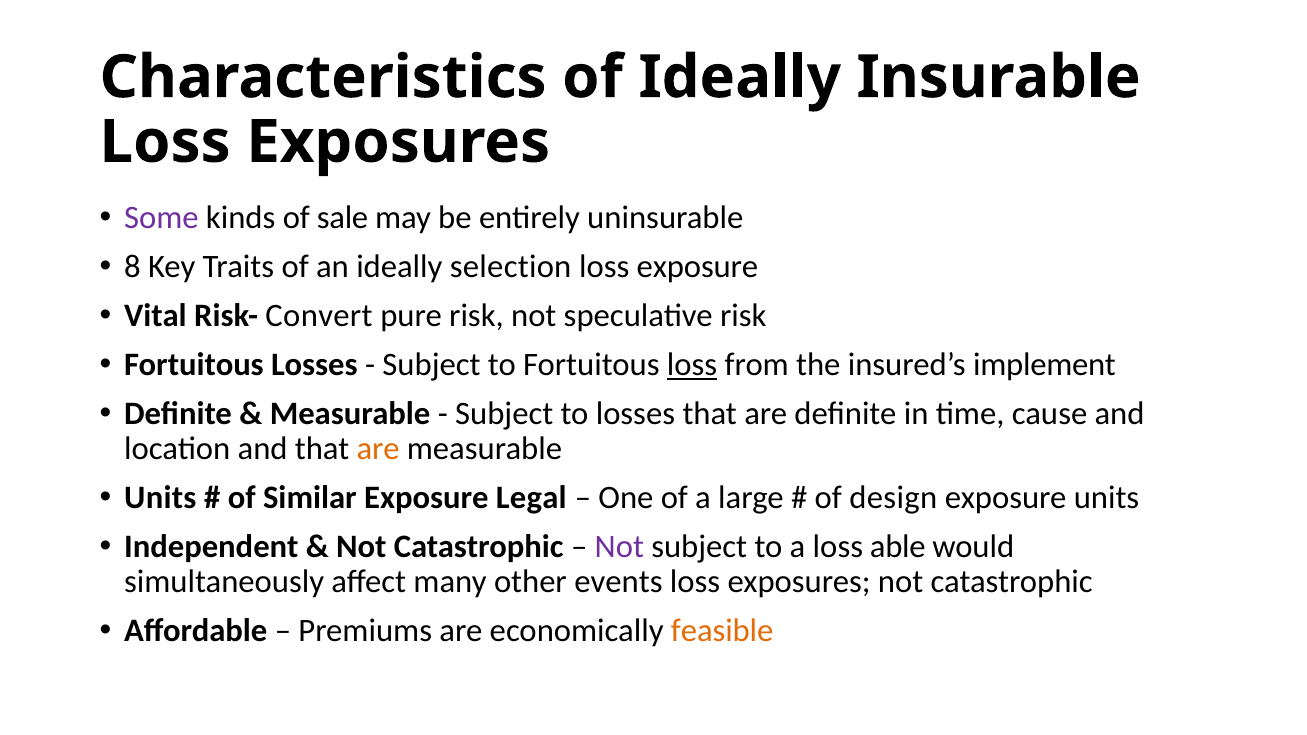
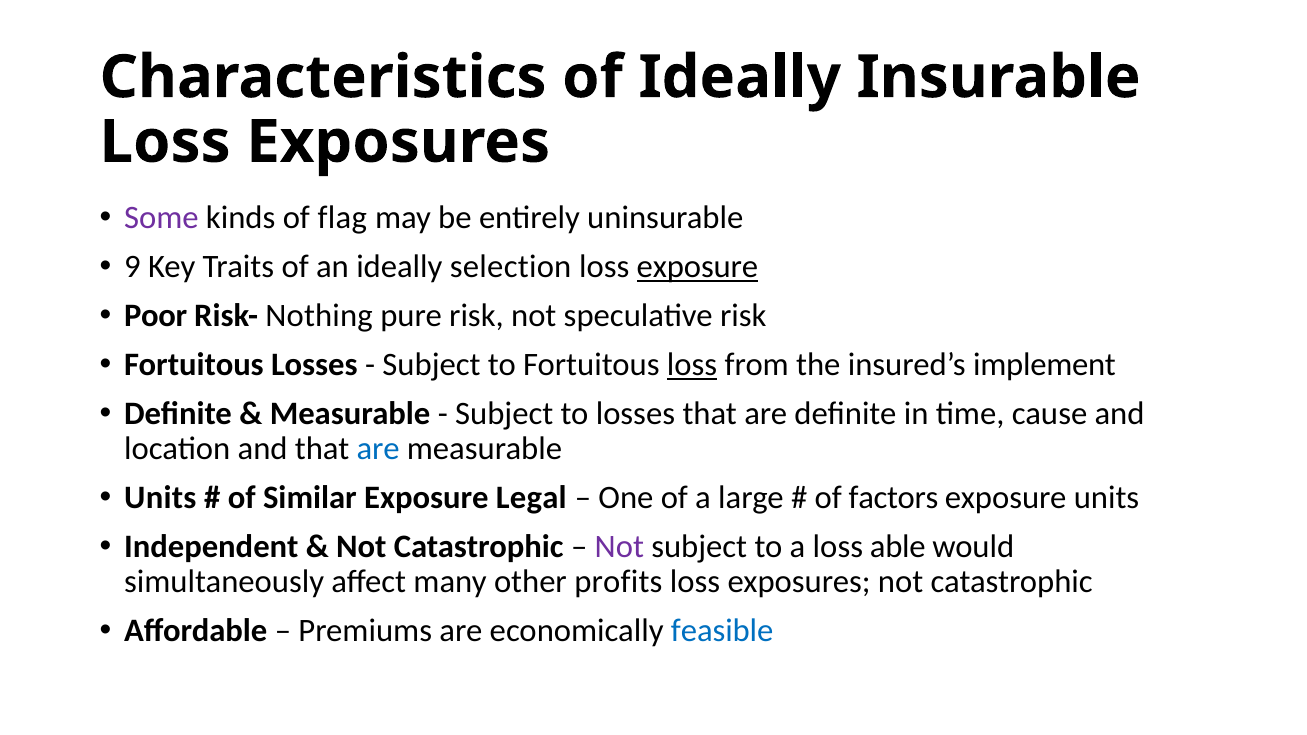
sale: sale -> flag (342, 218)
8: 8 -> 9 (132, 267)
exposure underline: none -> present (697, 267)
Vital: Vital -> Poor (156, 316)
Convert: Convert -> Nothing (319, 316)
are colour: orange -> blue (378, 449)
design: design -> factors (894, 498)
events: events -> profits (618, 582)
feasible colour: orange -> blue (722, 631)
